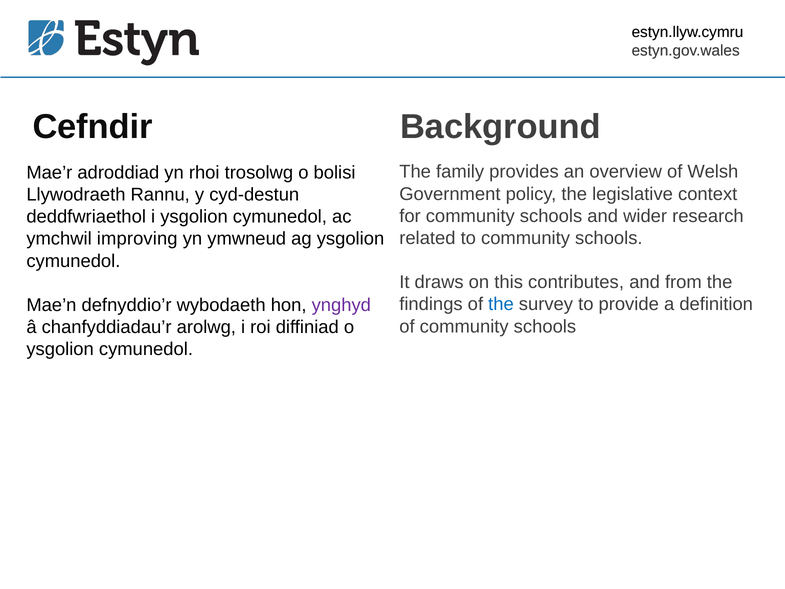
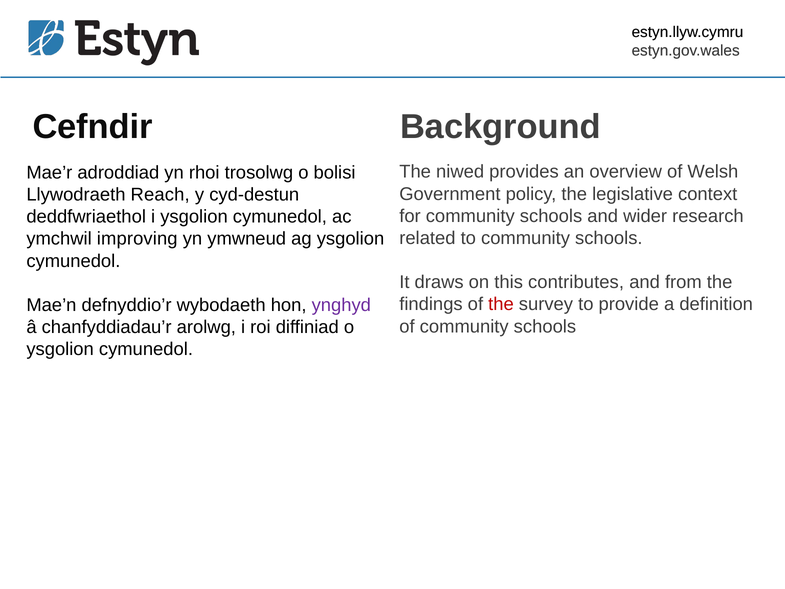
family: family -> niwed (460, 172)
Rannu: Rannu -> Reach (160, 195)
the colour: blue -> red (501, 304)
